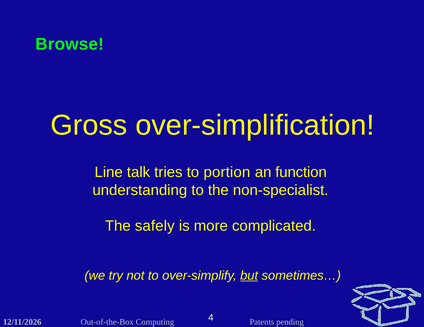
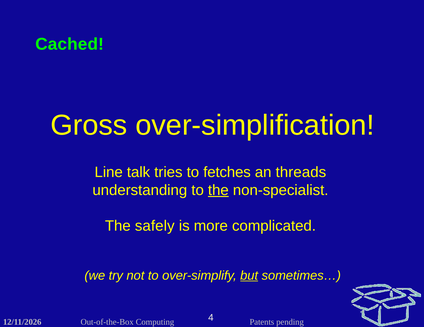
Browse: Browse -> Cached (70, 44)
portion: portion -> fetches (227, 172)
function: function -> threads (301, 172)
the underline: none -> present (218, 190)
